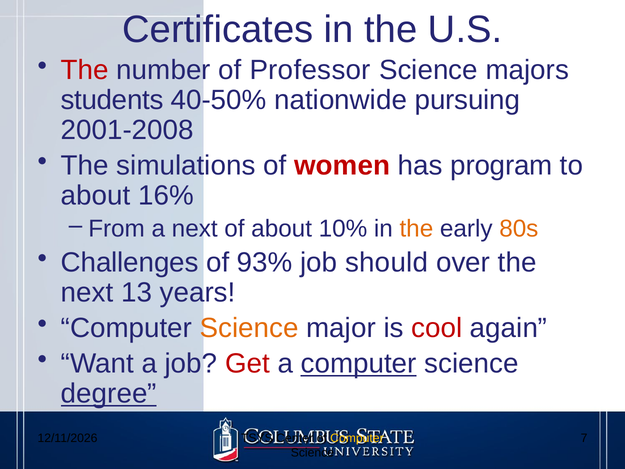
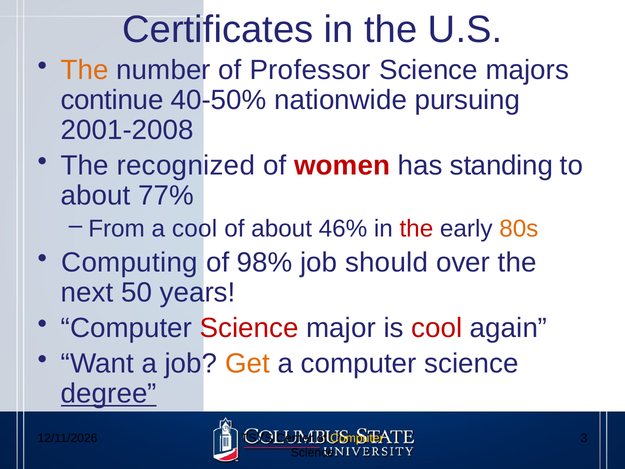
The colour: red -> orange (85, 70)
students: students -> continue (112, 100)
simulations: simulations -> recognized (186, 166)
program: program -> standing (501, 166)
16%: 16% -> 77% (166, 196)
a next: next -> cool (195, 229)
10%: 10% -> 46% (343, 229)
the colour: orange -> red (416, 229)
Challenges: Challenges -> Computing (130, 262)
93%: 93% -> 98% (265, 262)
13: 13 -> 50 (137, 292)
Science colour: orange -> red (249, 328)
Get colour: red -> orange (247, 364)
computer underline: present -> none (359, 364)
7: 7 -> 3 (584, 438)
